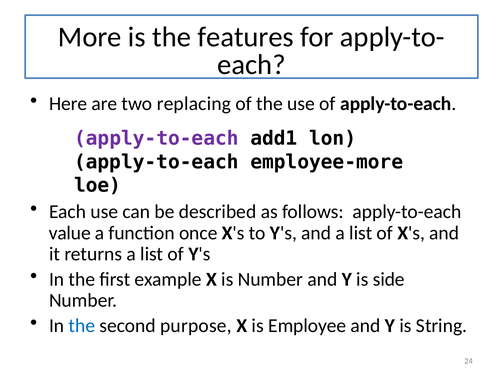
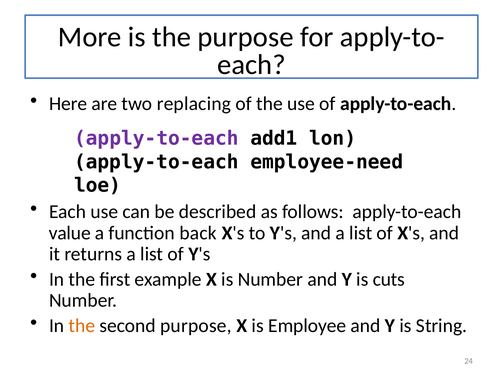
the features: features -> purpose (246, 37)
employee-more: employee-more -> employee-need (327, 162)
once: once -> back (198, 232)
side: side -> cuts (389, 279)
the colour: blue -> orange (82, 325)
